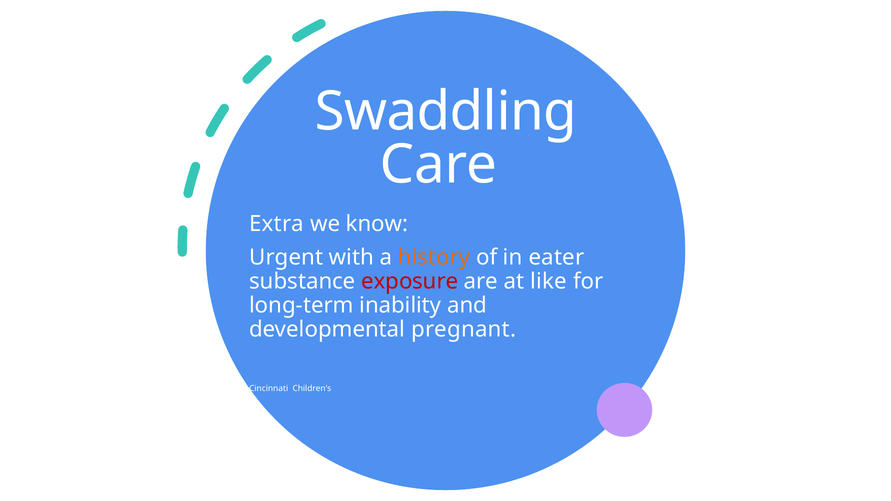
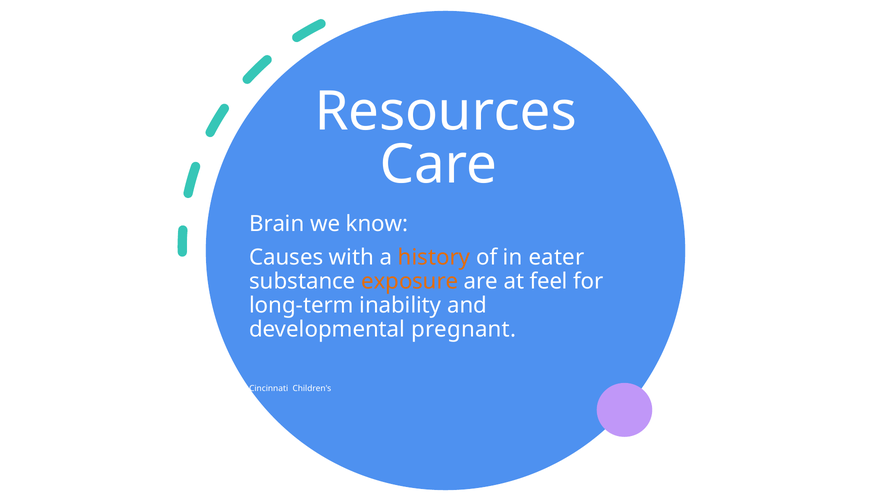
Swaddling: Swaddling -> Resources (446, 112)
Extra: Extra -> Brain (277, 224)
Urgent: Urgent -> Causes (286, 257)
exposure colour: red -> orange (410, 281)
like: like -> feel (549, 281)
